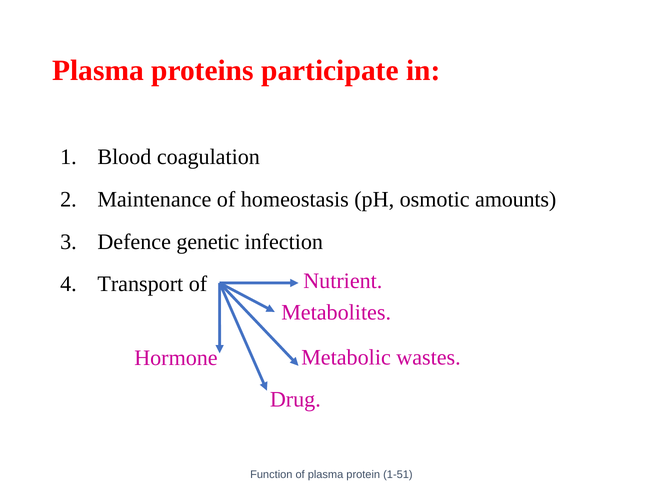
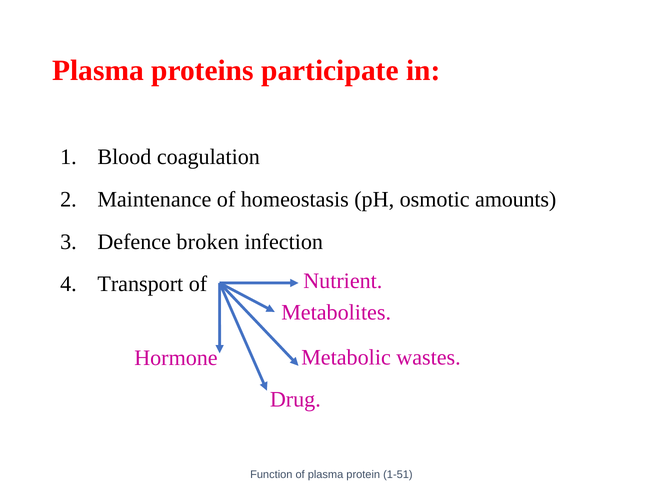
genetic: genetic -> broken (208, 242)
